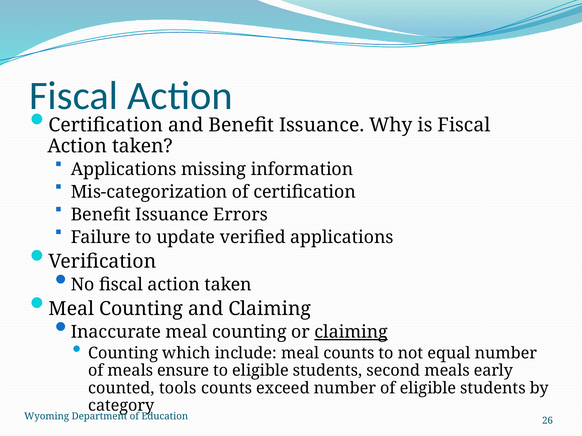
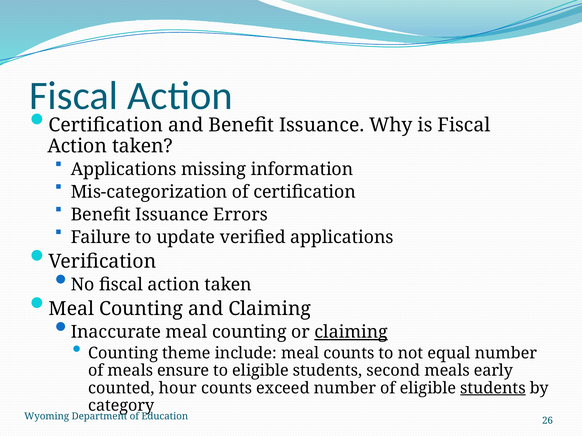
which: which -> theme (186, 354)
tools: tools -> hour (178, 388)
students underline: none -> present (493, 388)
